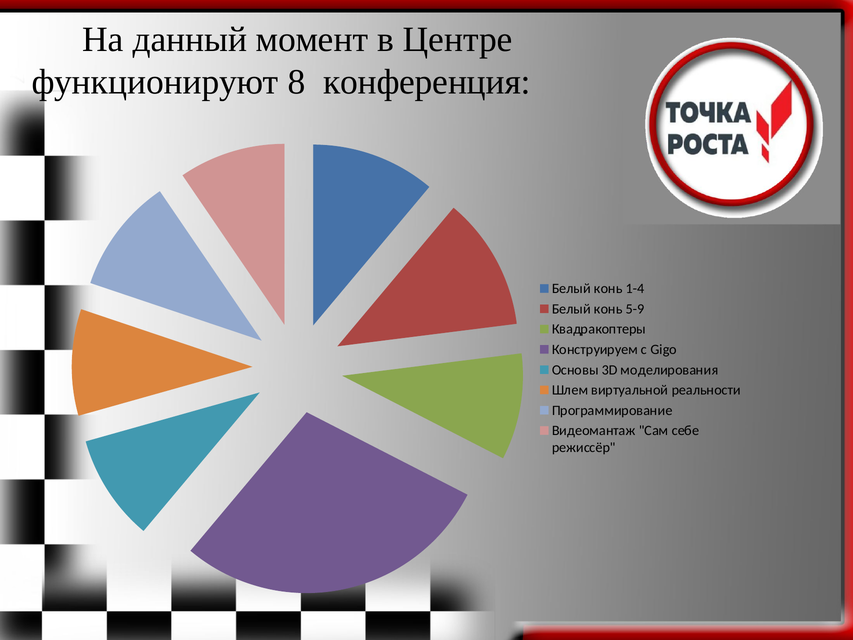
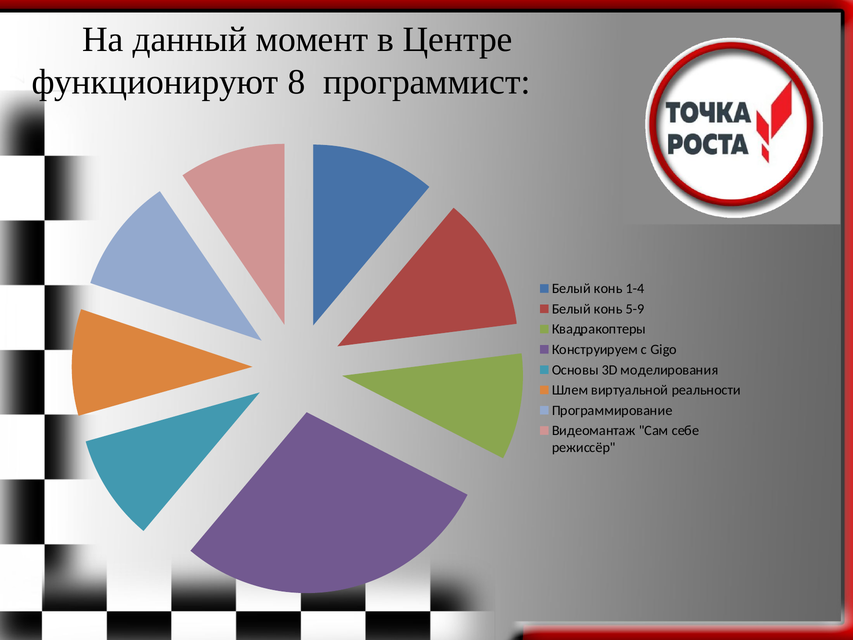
конференция: конференция -> программист (427, 82)
